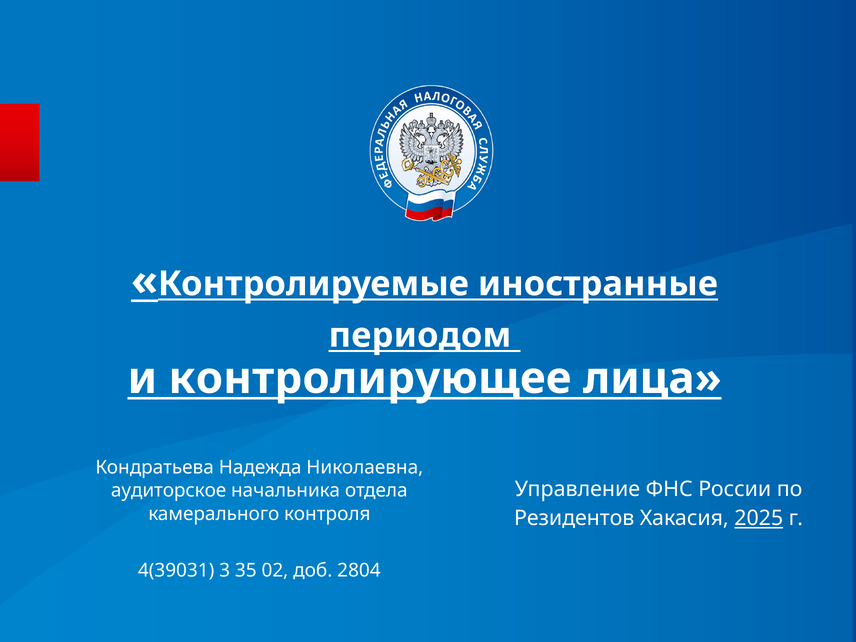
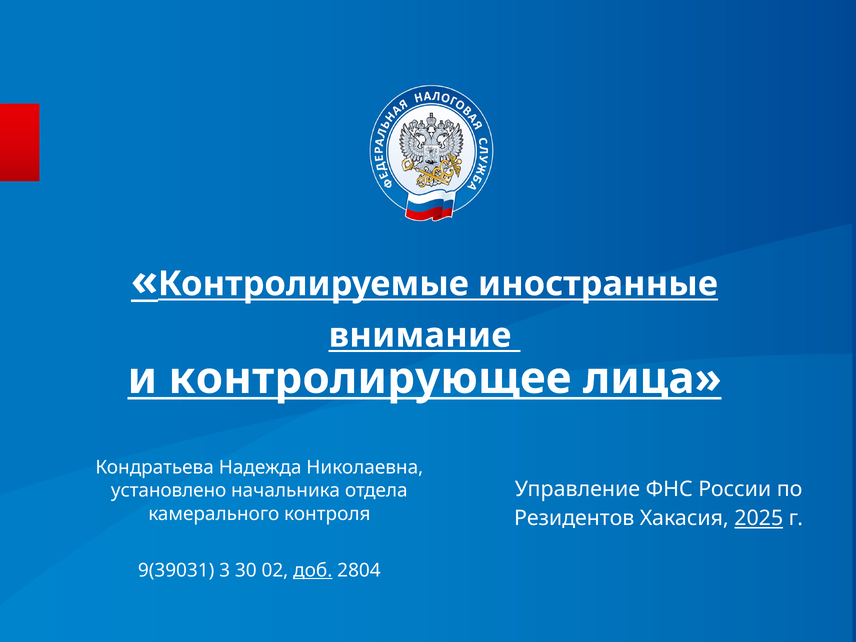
периодом: периодом -> внимание (420, 335)
аудиторское: аудиторское -> установлено (169, 491)
4(39031: 4(39031 -> 9(39031 (176, 570)
35: 35 -> 30 (246, 570)
доб underline: none -> present (313, 570)
